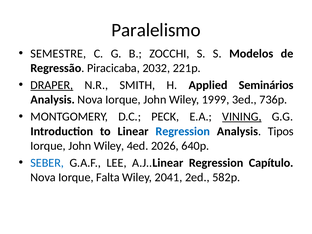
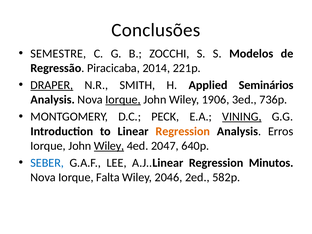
Paralelismo: Paralelismo -> Conclusões (156, 30)
2032: 2032 -> 2014 (156, 68)
Iorque underline: none -> present (123, 100)
1999: 1999 -> 1906 (216, 100)
Regression colour: blue -> orange (183, 131)
Tipos: Tipos -> Erros (281, 131)
Wiley underline: none -> present (109, 146)
2026: 2026 -> 2047 (165, 146)
Capítulo: Capítulo -> Minutos (271, 163)
2041: 2041 -> 2046 (169, 177)
